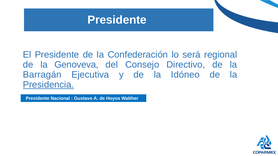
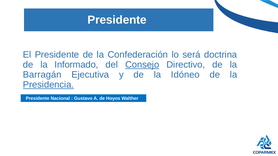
regional: regional -> doctrina (221, 55)
Genoveva: Genoveva -> Informado (76, 65)
Consejo underline: none -> present (142, 65)
